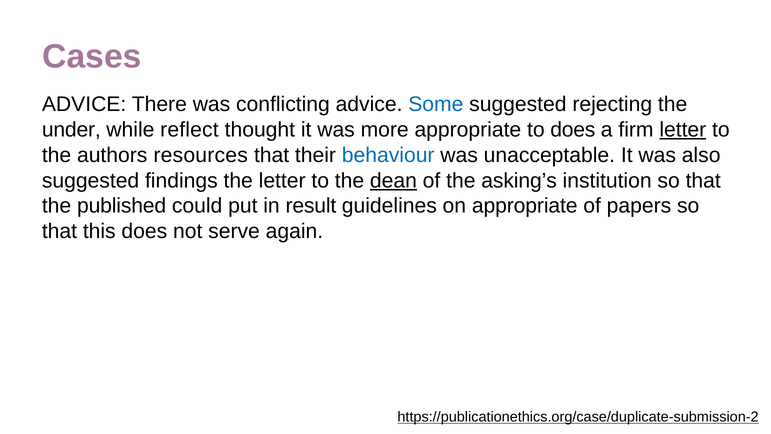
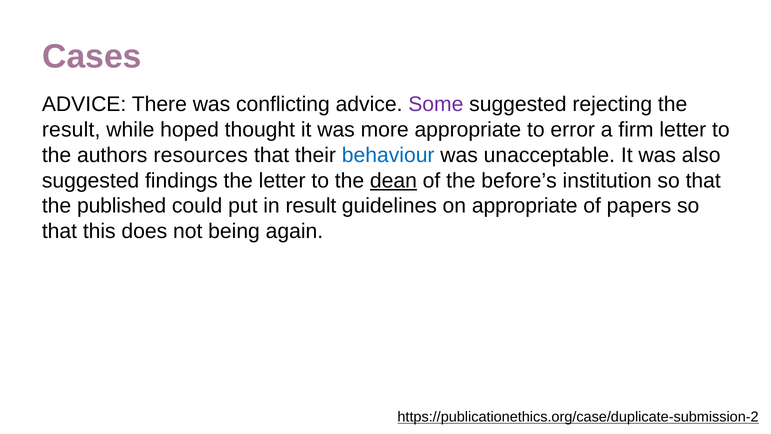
Some colour: blue -> purple (436, 104)
under: under -> result (71, 130)
reflect: reflect -> hoped (190, 130)
to does: does -> error (573, 130)
letter underline: present -> none (683, 130)
asking’s: asking’s -> before’s (519, 180)
serve: serve -> being (234, 231)
